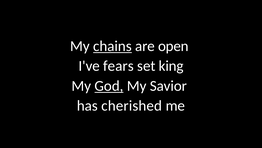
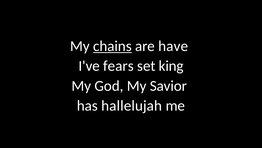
open: open -> have (173, 46)
God underline: present -> none (109, 86)
cherished: cherished -> hallelujah (132, 105)
